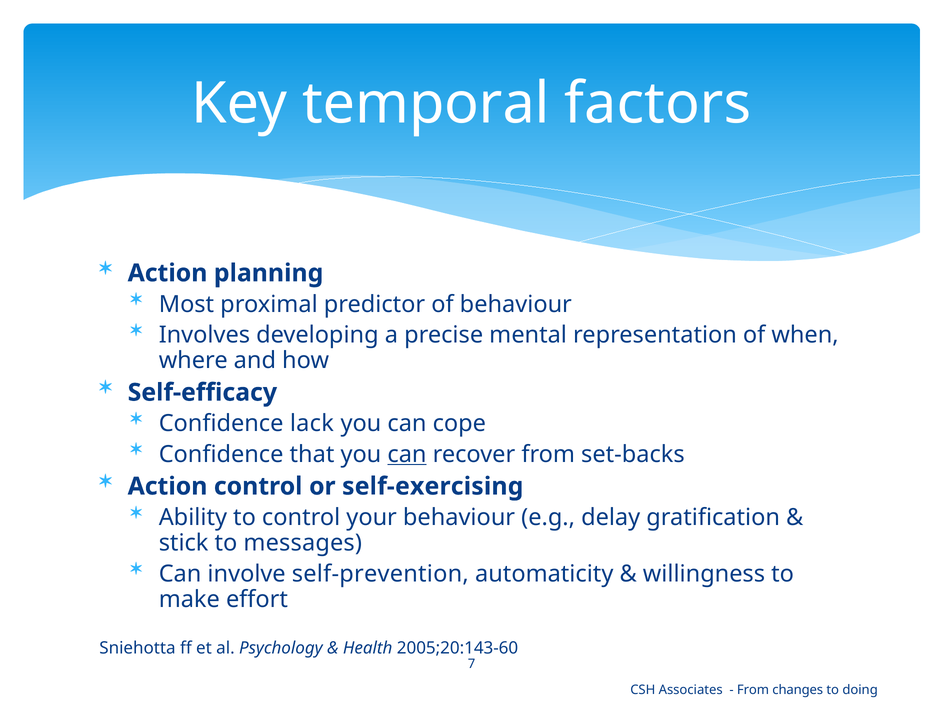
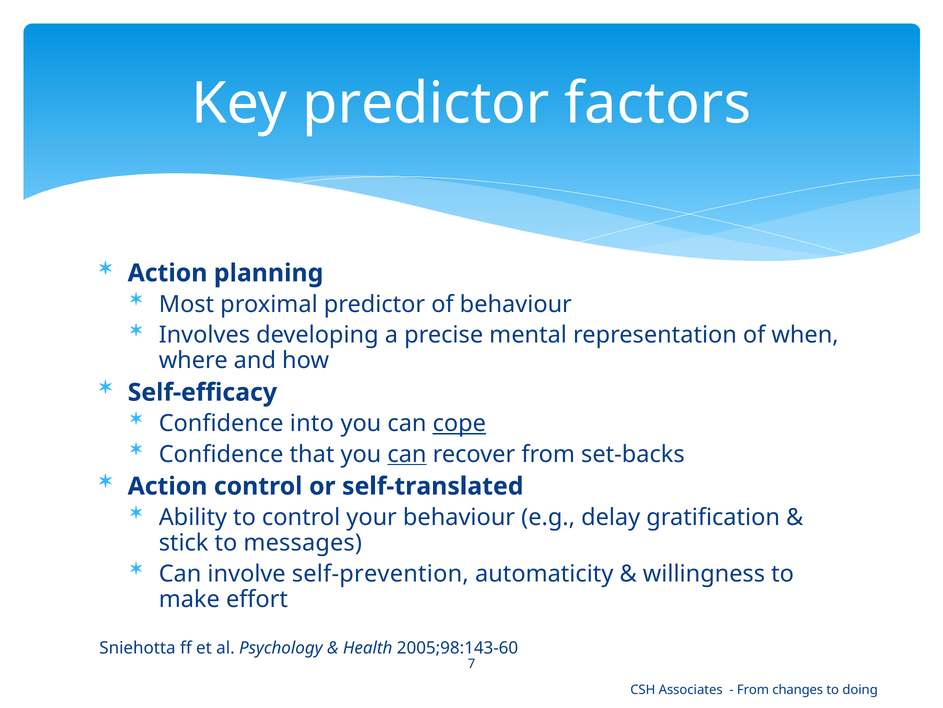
Key temporal: temporal -> predictor (426, 104)
lack: lack -> into (312, 423)
cope underline: none -> present (459, 423)
self-exercising: self-exercising -> self-translated (433, 486)
2005;20:143-60: 2005;20:143-60 -> 2005;98:143-60 (458, 648)
